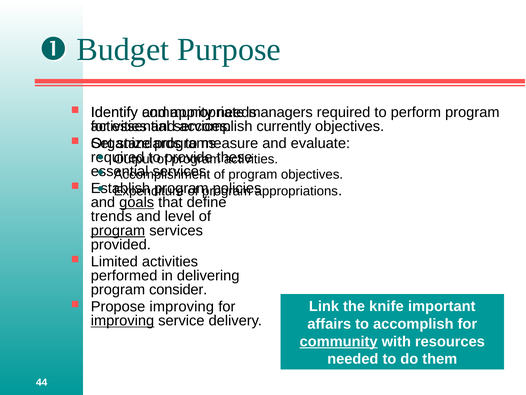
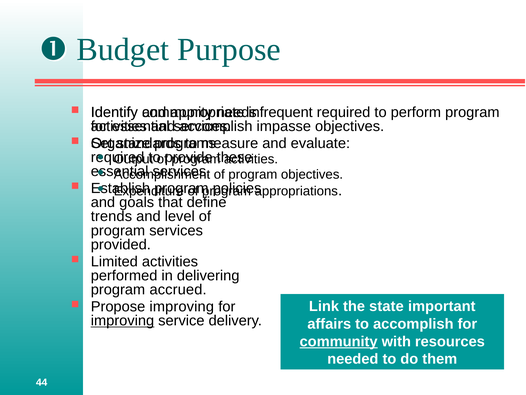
managers: managers -> infrequent (281, 112)
currently: currently -> impasse (284, 126)
goals underline: present -> none (137, 202)
program underline: present -> none (118, 230)
consider: consider -> accrued (178, 289)
knife: knife -> state (386, 306)
